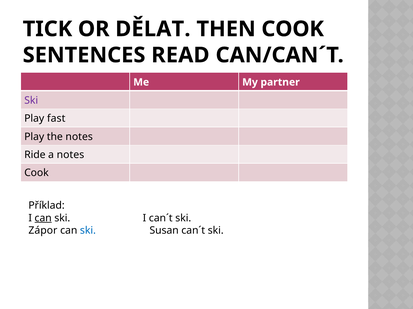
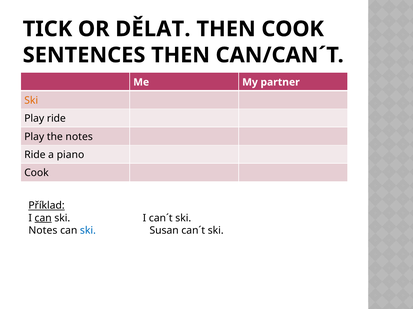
SENTENCES READ: READ -> THEN (181, 55)
Ski colour: purple -> orange (31, 101)
Play fast: fast -> ride (56, 119)
a notes: notes -> piano (70, 155)
Příklad underline: none -> present (47, 206)
Zápor: Zápor -> Notes (43, 231)
